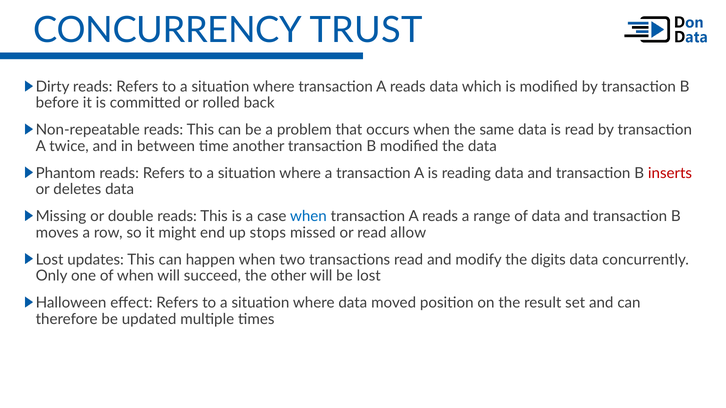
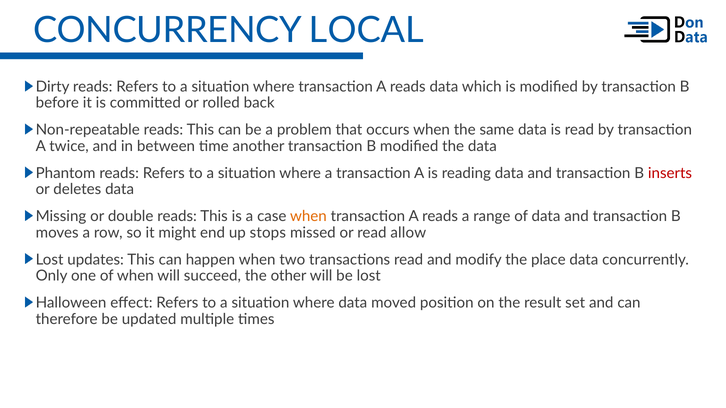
TRUST: TRUST -> LOCAL (366, 30)
when colour: blue -> orange (308, 217)
digits: digits -> place (548, 260)
